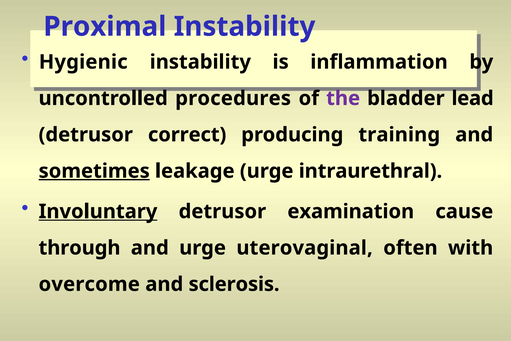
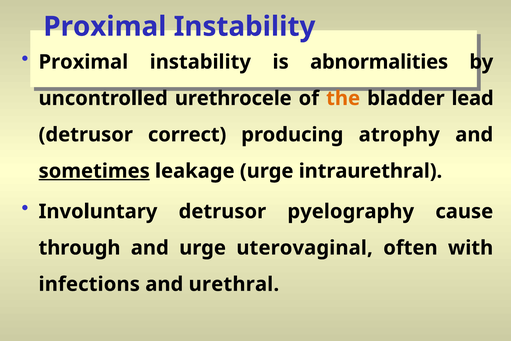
Hygienic: Hygienic -> Proximal (83, 62)
inflammation: inflammation -> abnormalities (379, 62)
procedures: procedures -> urethrocele (233, 98)
the colour: purple -> orange (343, 98)
training: training -> atrophy (399, 135)
Involuntary underline: present -> none (98, 211)
examination: examination -> pyelography (351, 211)
overcome: overcome -> infections (89, 284)
sclerosis: sclerosis -> urethral (234, 284)
